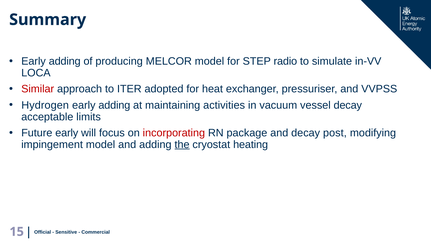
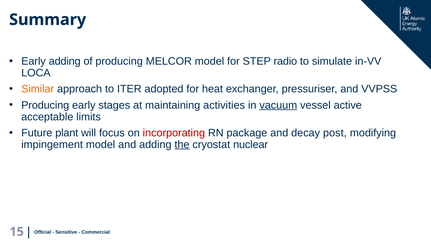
Similar colour: red -> orange (38, 89)
Hydrogen: Hydrogen -> Producing (45, 105)
adding: adding -> stages (114, 105)
vacuum underline: none -> present (278, 105)
vessel decay: decay -> active (348, 105)
Future early: early -> plant (67, 133)
heating: heating -> nuclear (251, 145)
